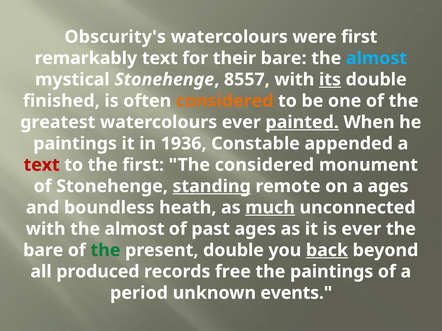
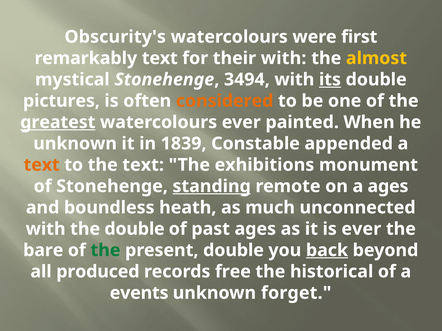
their bare: bare -> with (284, 58)
almost colour: light blue -> yellow (376, 58)
8557: 8557 -> 3494 (247, 80)
finished: finished -> pictures (61, 101)
greatest underline: none -> present (58, 122)
painted underline: present -> none (302, 122)
paintings: paintings -> unknown (75, 144)
1936: 1936 -> 1839 (184, 144)
text colour: red -> orange (42, 165)
the first: first -> text (143, 165)
The considered: considered -> exhibitions (264, 165)
much underline: present -> none (270, 208)
with the almost: almost -> double (134, 229)
the paintings: paintings -> historical (332, 272)
period: period -> events (139, 293)
events: events -> forget (296, 293)
